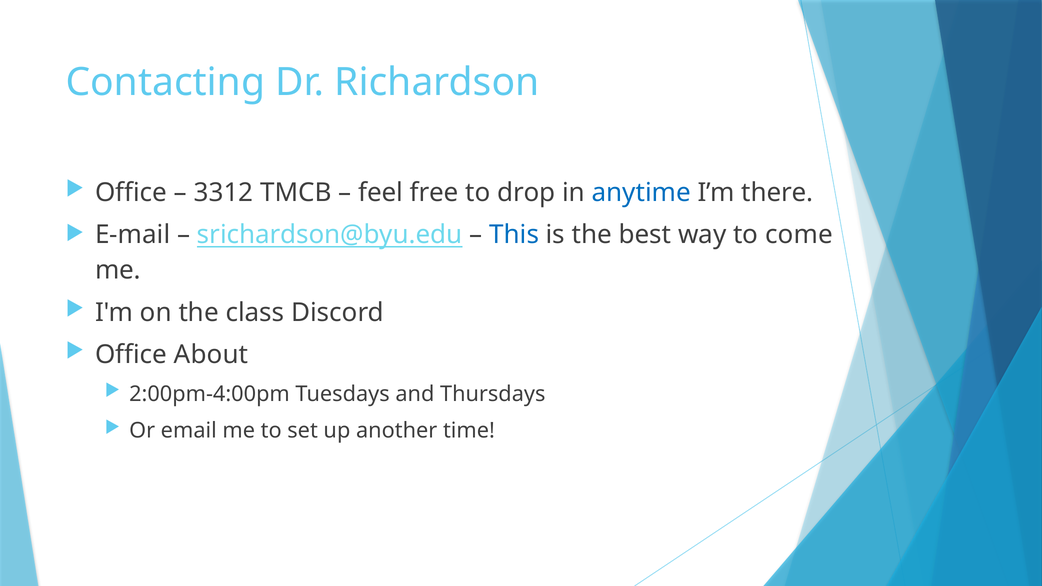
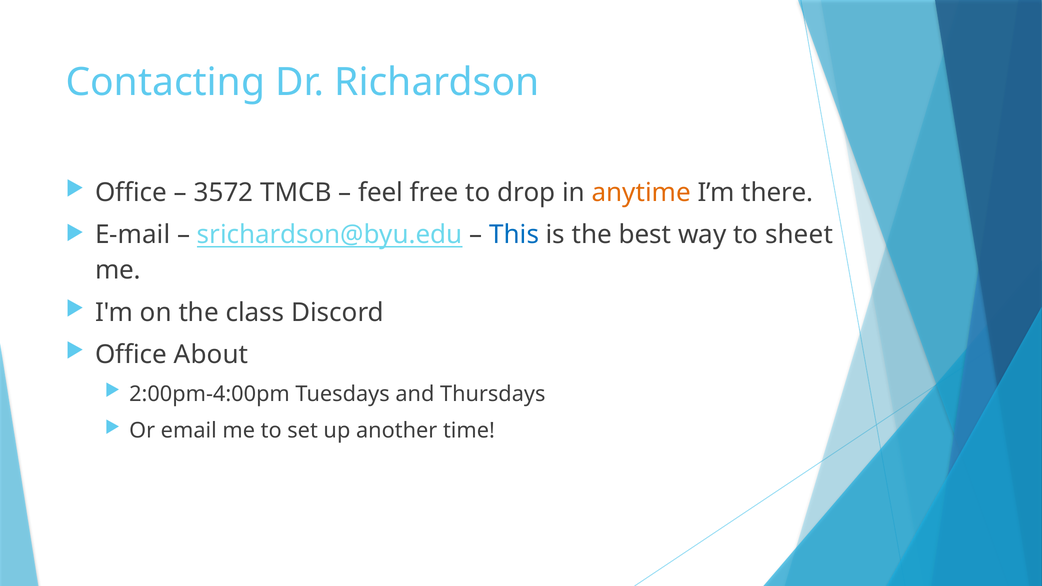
3312: 3312 -> 3572 (224, 193)
anytime colour: blue -> orange (641, 193)
come: come -> sheet (799, 235)
